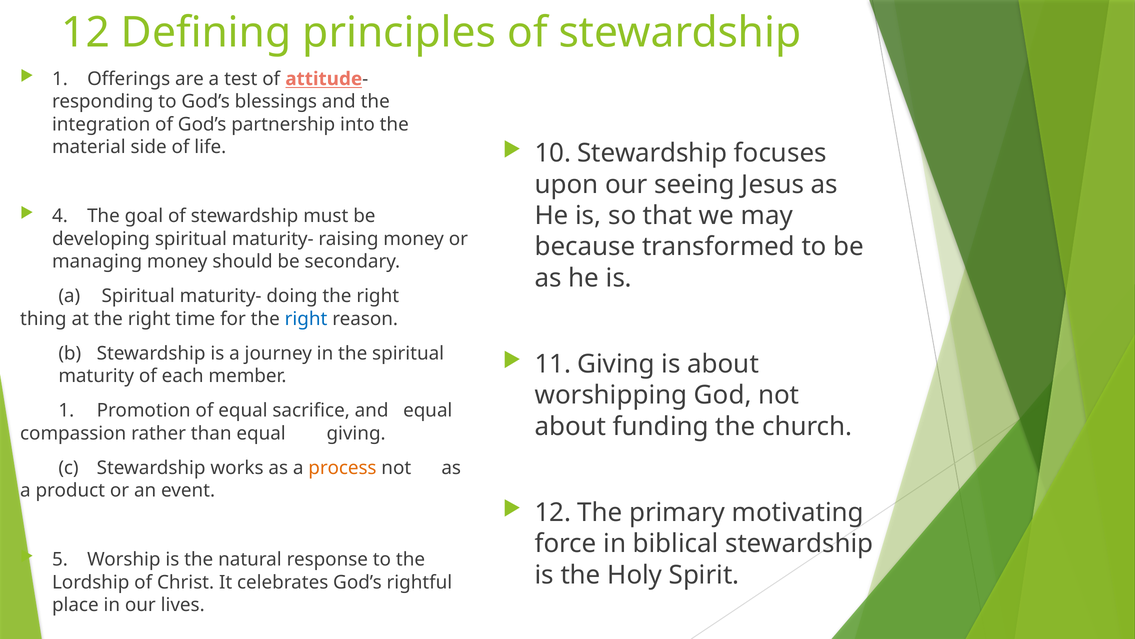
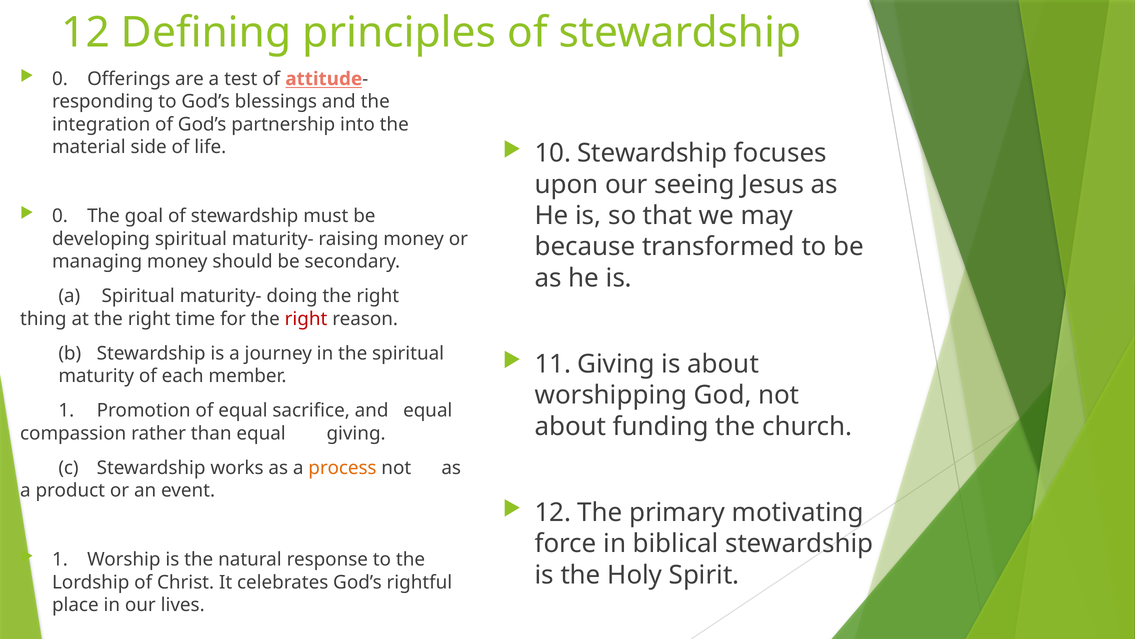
1: 1 -> 0 (60, 79)
4: 4 -> 0 (60, 216)
right colour: blue -> red (306, 319)
5: 5 -> 1 (60, 559)
